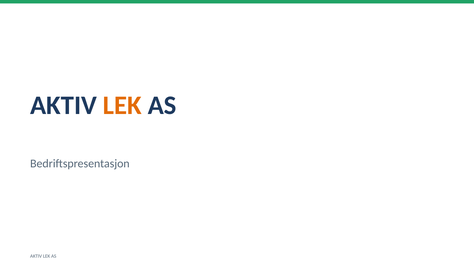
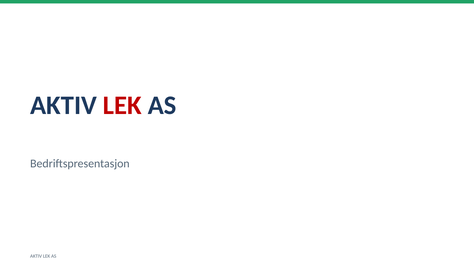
LEK colour: orange -> red (122, 105)
